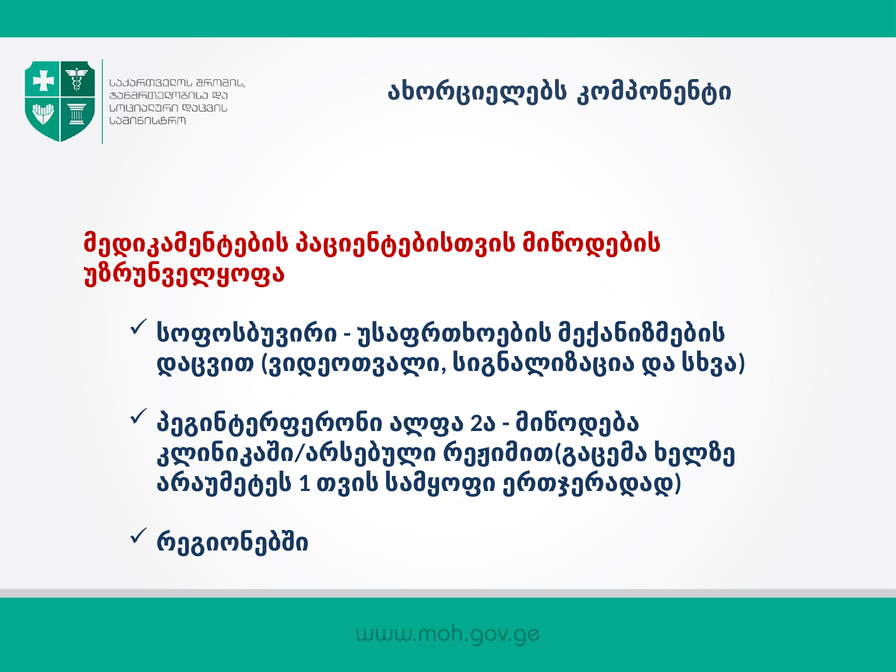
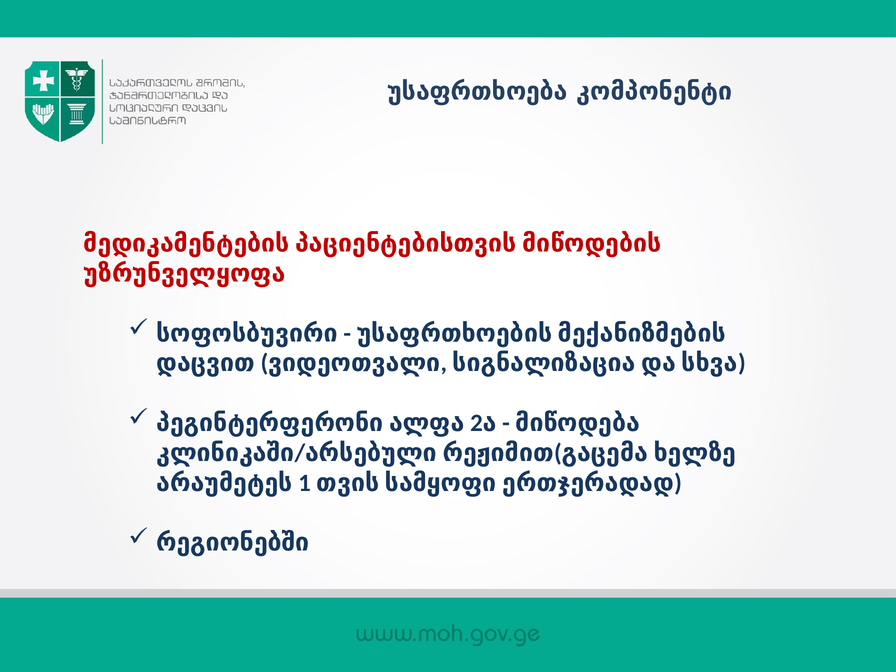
ახორციელებს: ახორციელებს -> უსაფრთხოება (477, 91)
